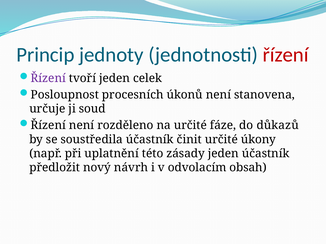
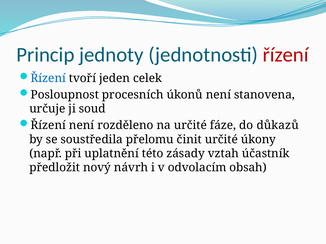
Řízení colour: purple -> blue (48, 79)
soustředila účastník: účastník -> přelomu (150, 140)
zásady jeden: jeden -> vztah (223, 154)
